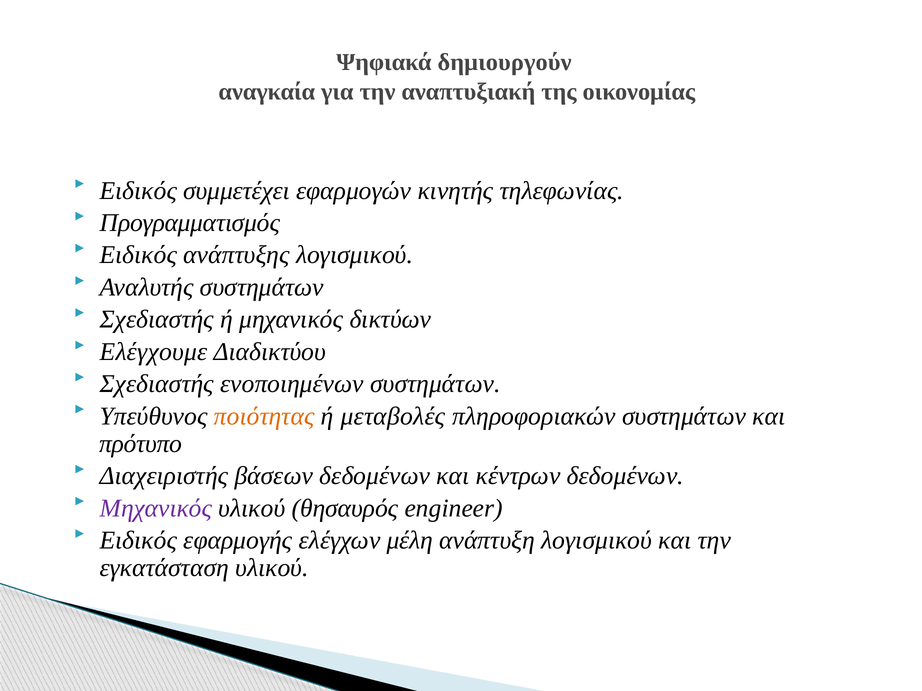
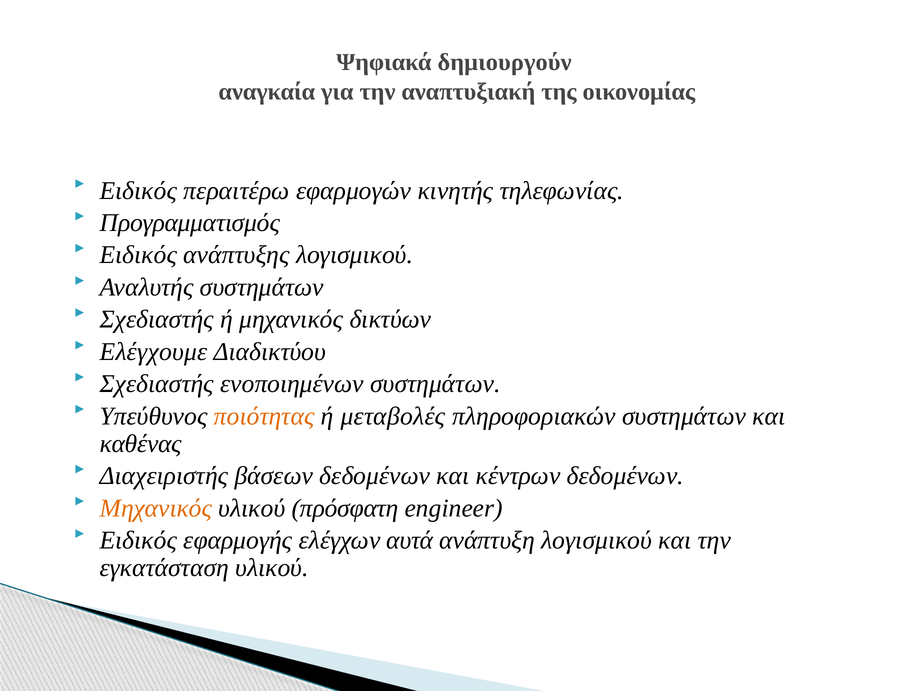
συμμετέχει: συμμετέχει -> περαιτέρω (236, 191)
πρότυπο: πρότυπο -> καθένας (141, 444)
Μηχανικός colour: purple -> orange (156, 509)
θησαυρός: θησαυρός -> πρόσφατη (345, 509)
μέλη: μέλη -> αυτά (410, 541)
